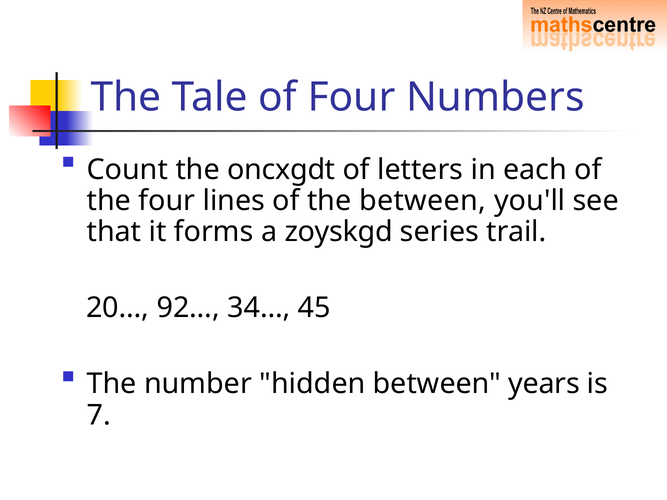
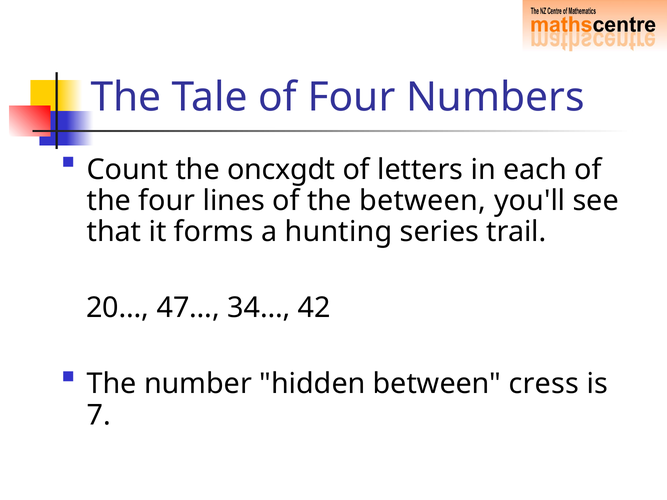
zoyskgd: zoyskgd -> hunting (338, 232)
92…: 92… -> 47… (188, 308)
45: 45 -> 42 (314, 308)
years: years -> cress (544, 384)
